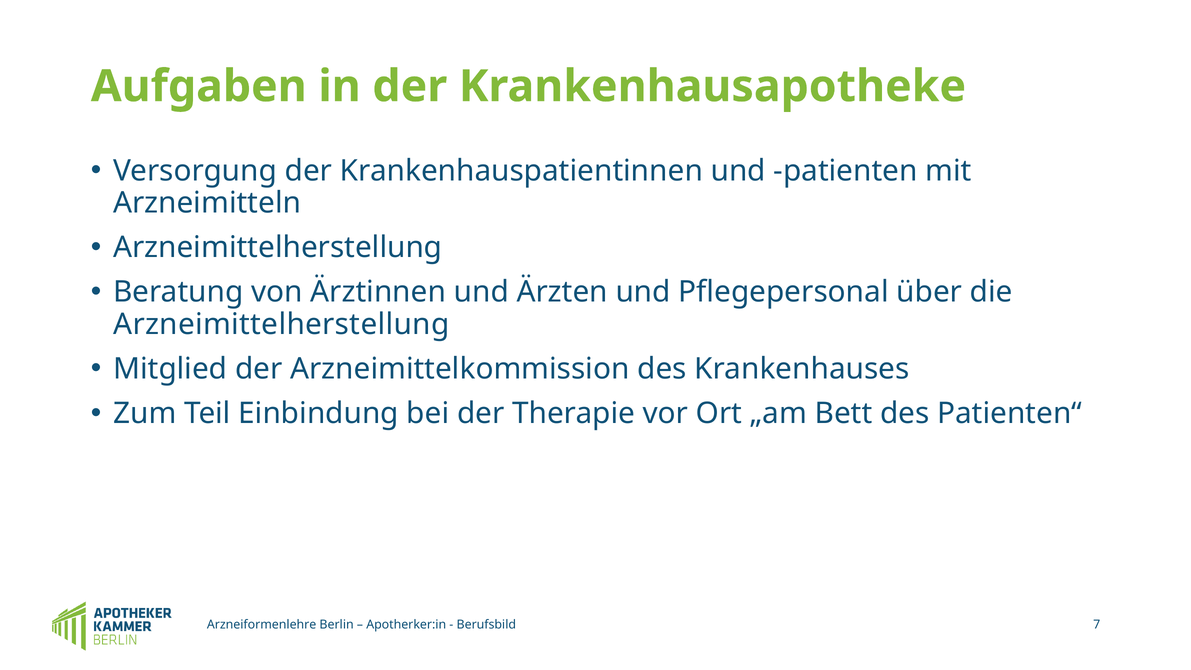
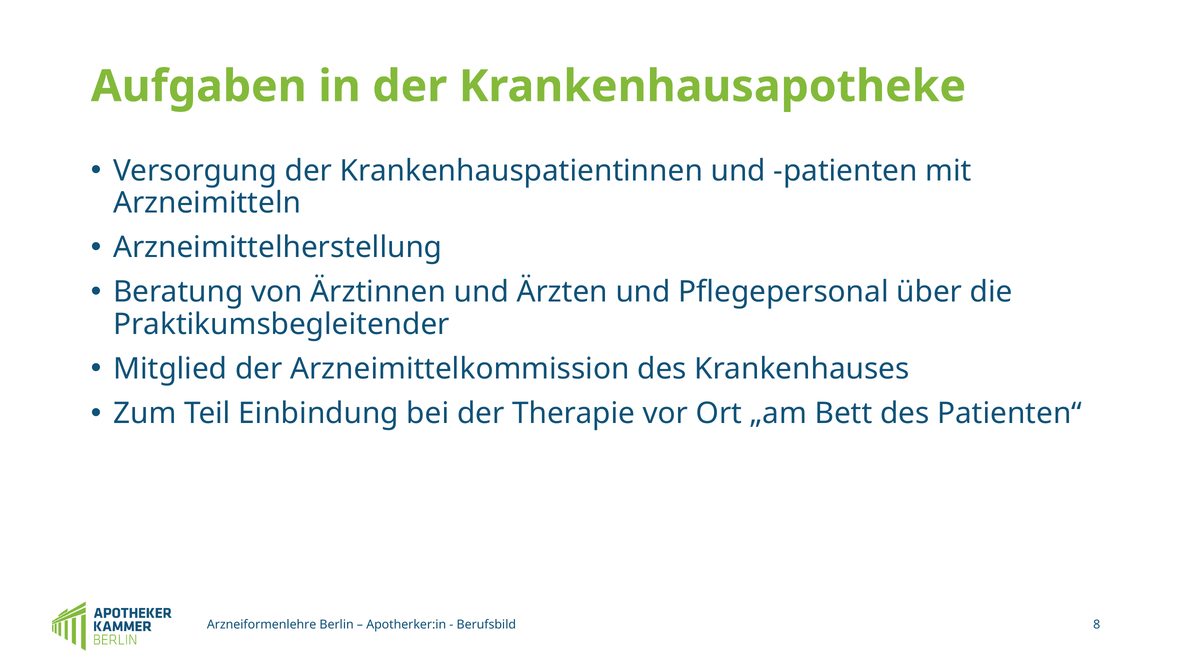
Arzneimittelherstellung: Arzneimittelherstellung -> Praktikumsbegleitender (281, 324)
7: 7 -> 8 (1097, 625)
